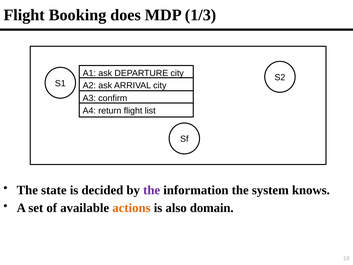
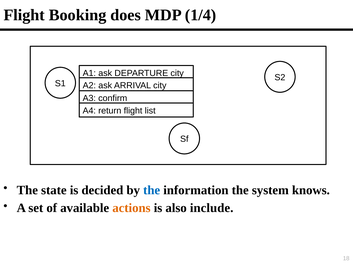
1/3: 1/3 -> 1/4 (201, 15)
the colour: purple -> blue (152, 190)
domain: domain -> include (212, 208)
